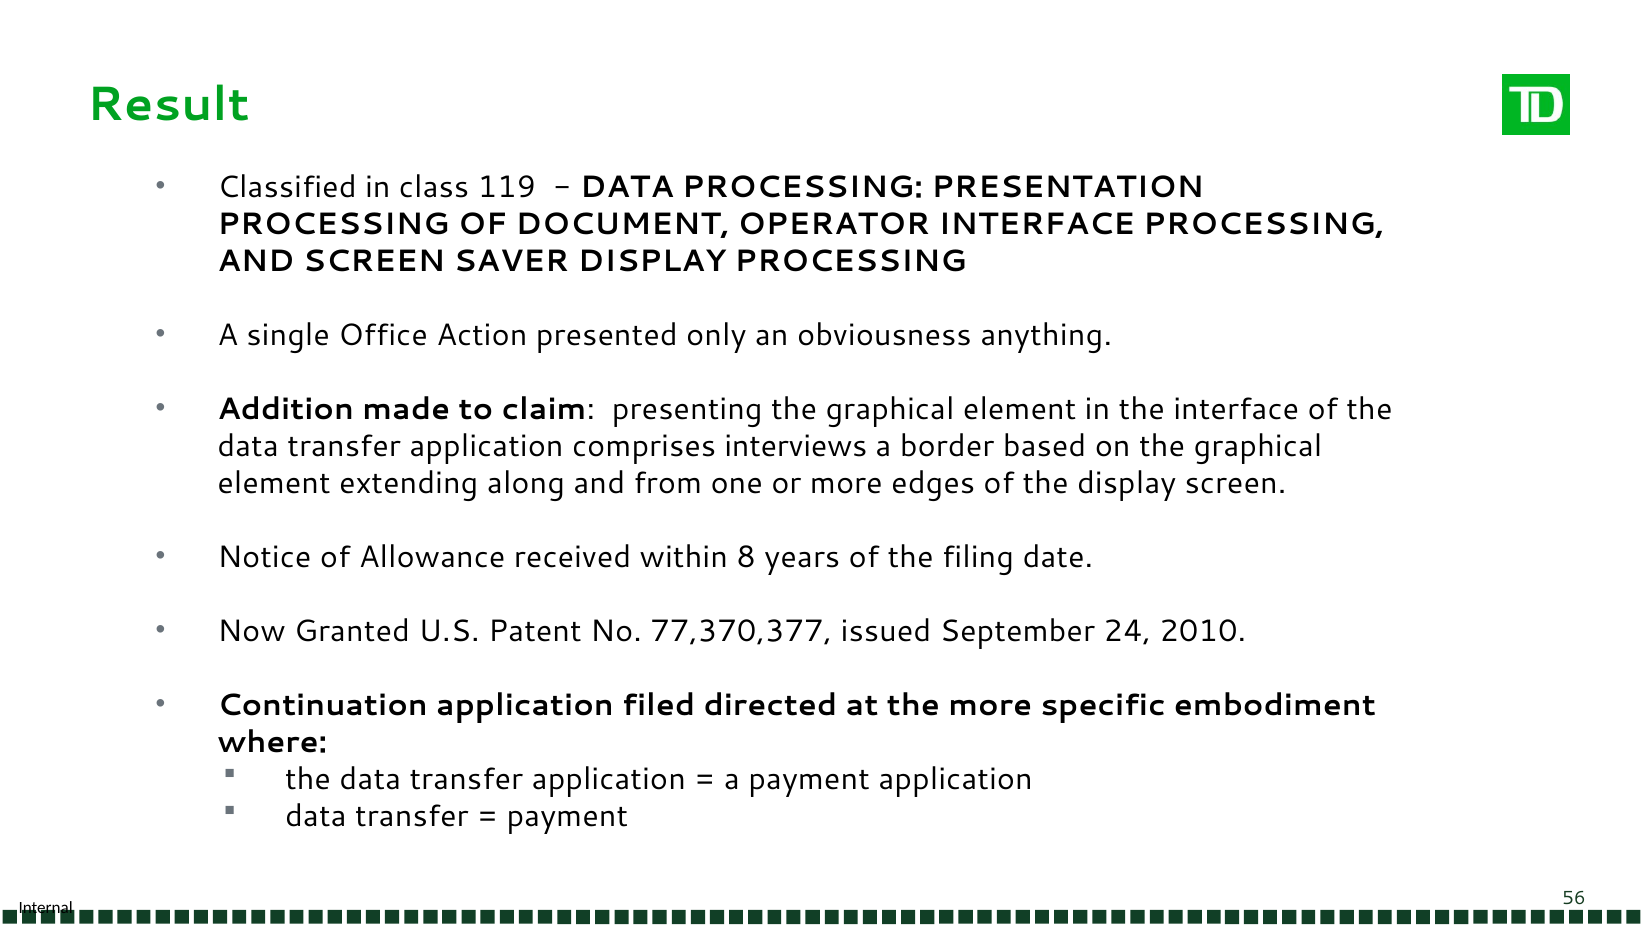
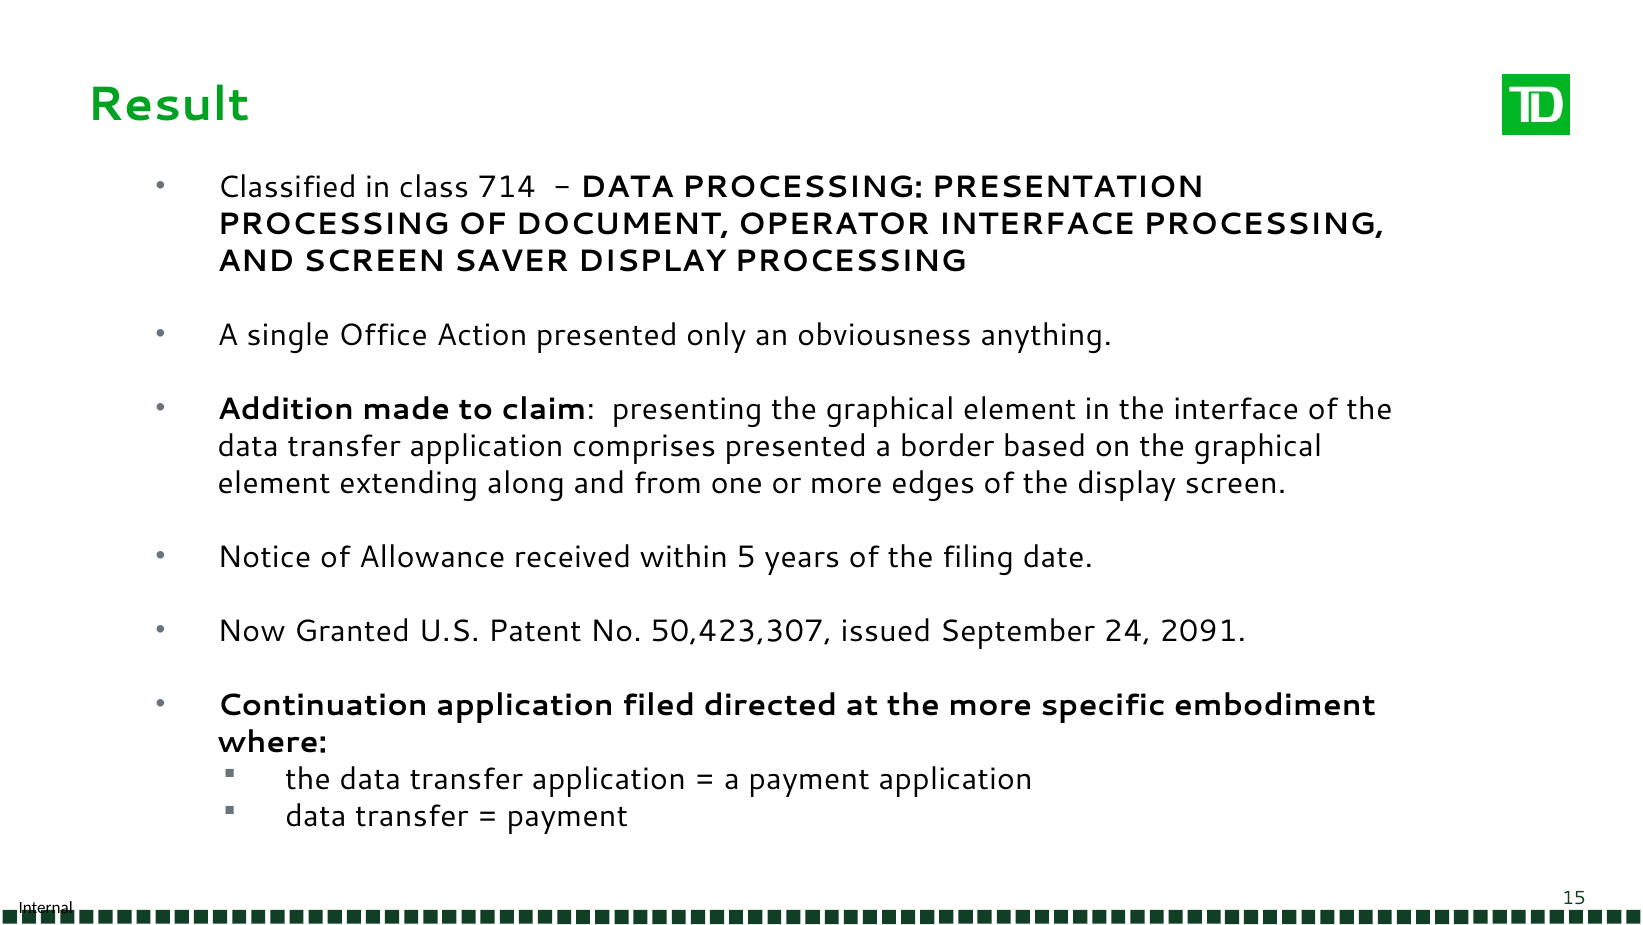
119: 119 -> 714 (507, 187)
comprises interviews: interviews -> presented (796, 446)
8: 8 -> 5 (746, 557)
77,370,377: 77,370,377 -> 50,423,307 (741, 631)
2010: 2010 -> 2091 (1203, 631)
56: 56 -> 15 (1574, 898)
